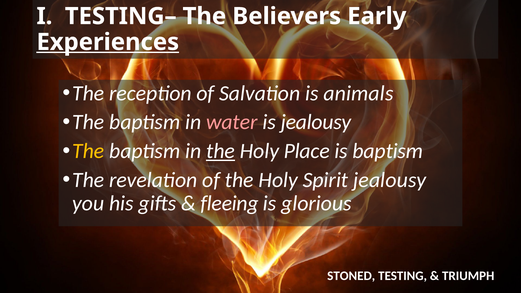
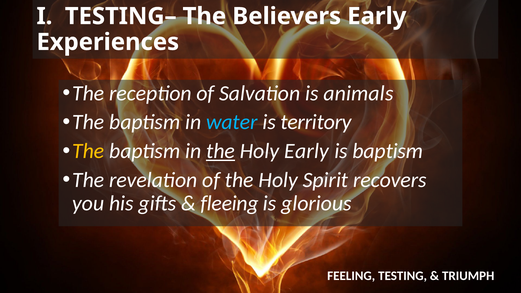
Experiences underline: present -> none (108, 42)
water colour: pink -> light blue (232, 122)
is jealousy: jealousy -> territory (316, 122)
Holy Place: Place -> Early (307, 151)
Spirit jealousy: jealousy -> recovers (390, 180)
STONED: STONED -> FEELING (351, 276)
